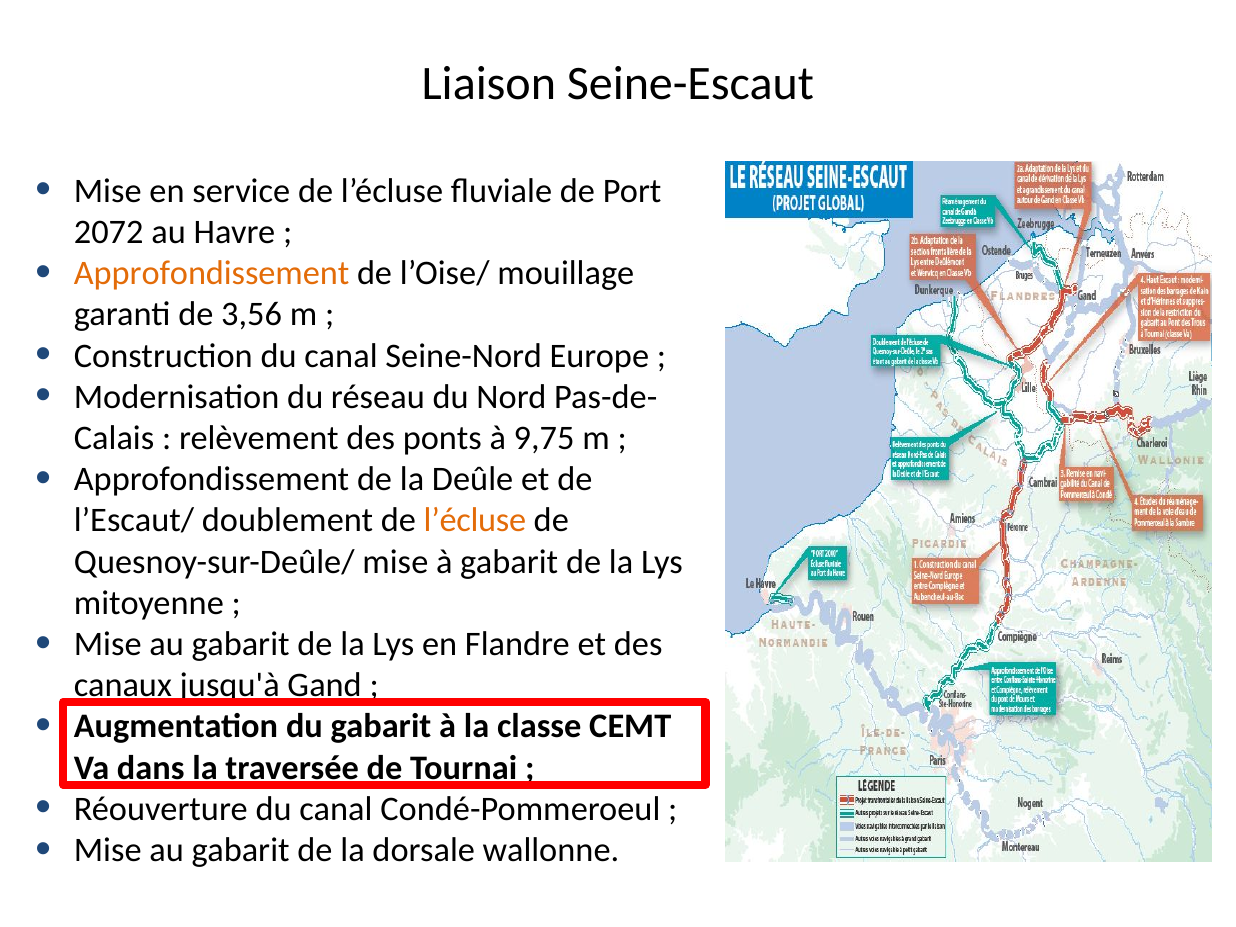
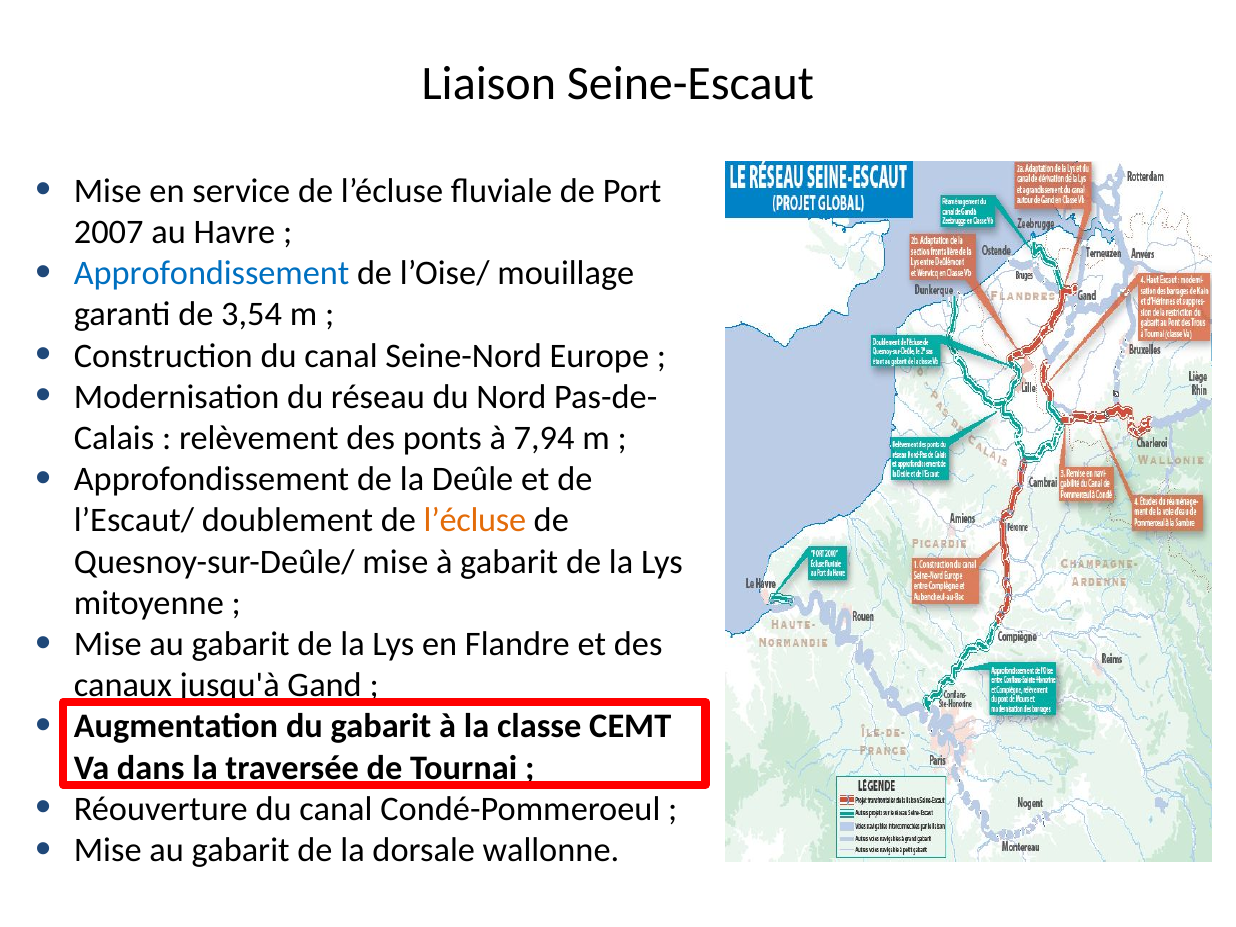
2072: 2072 -> 2007 (109, 232)
Approfondissement colour: orange -> blue (212, 273)
3,56: 3,56 -> 3,54 (252, 314)
9,75: 9,75 -> 7,94 (544, 438)
